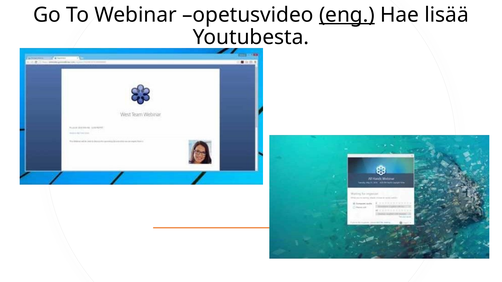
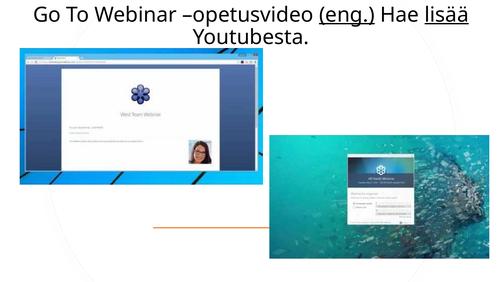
lisää underline: none -> present (447, 15)
